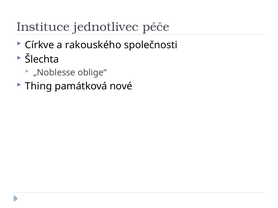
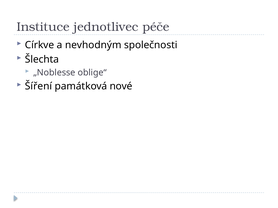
rakouského: rakouského -> nevhodným (93, 45)
Thing: Thing -> Šíření (39, 86)
